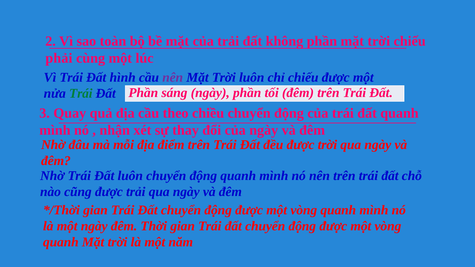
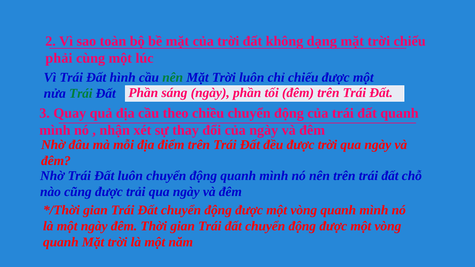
của trải: trải -> trời (228, 41)
không phần: phần -> dạng (322, 41)
nên colour: purple -> green (173, 78)
